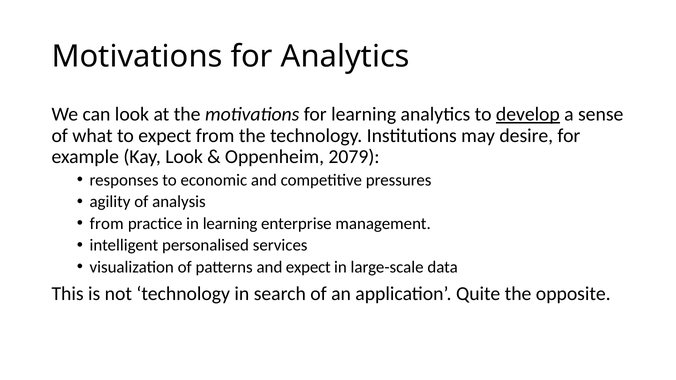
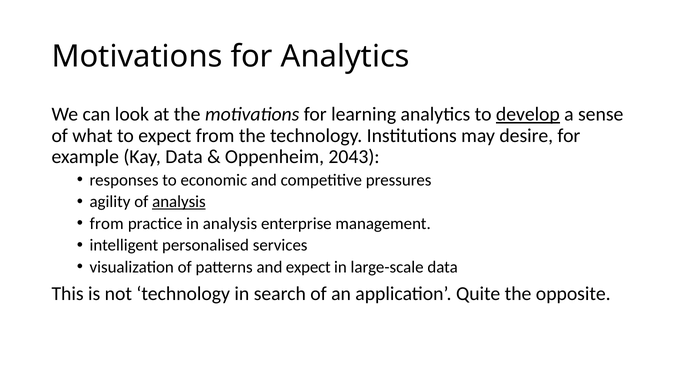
Kay Look: Look -> Data (184, 157)
2079: 2079 -> 2043 (354, 157)
analysis underline: none -> present (179, 202)
in learning: learning -> analysis (230, 224)
